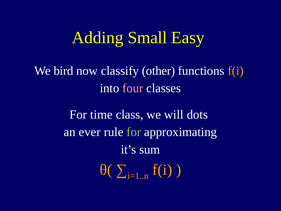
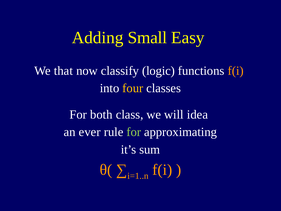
bird: bird -> that (63, 71)
other: other -> logic (159, 71)
four colour: pink -> yellow (133, 88)
time: time -> both (101, 114)
dots: dots -> idea (197, 114)
